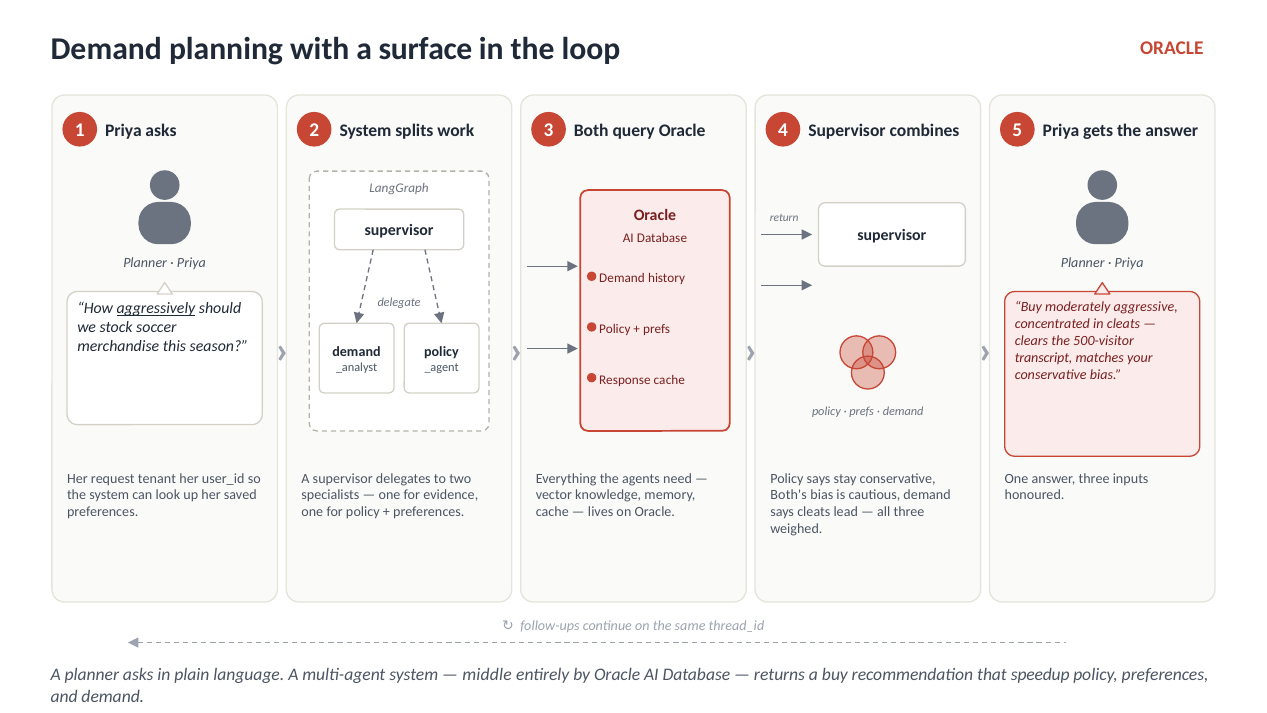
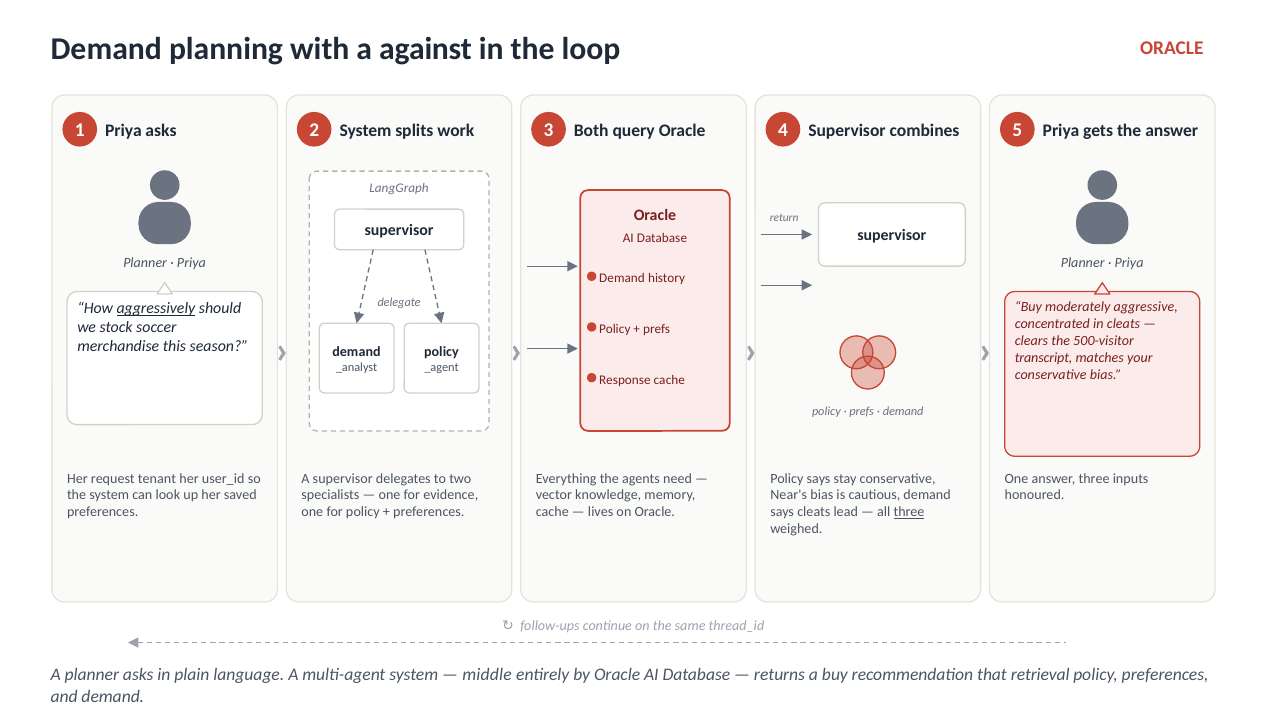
surface: surface -> against (426, 49)
Both's: Both's -> Near's (789, 495)
three underline: none -> present (909, 512)
speedup: speedup -> retrieval (1040, 675)
